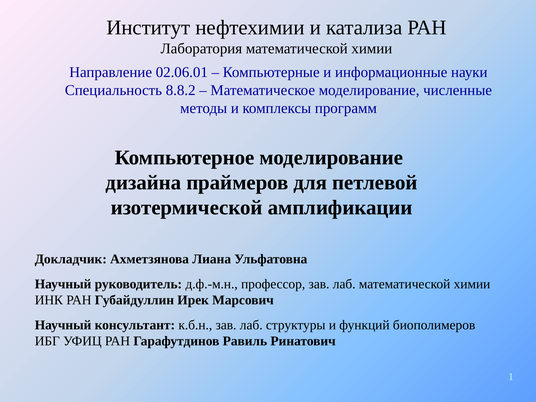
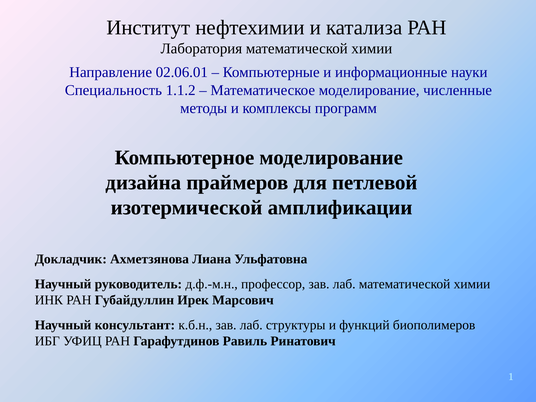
8.8.2: 8.8.2 -> 1.1.2 (181, 90)
